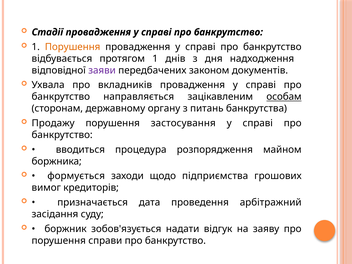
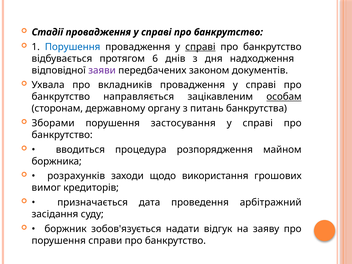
Порушення colour: orange -> blue (73, 47)
справі underline: none -> present (200, 47)
протягом 1: 1 -> 6 (155, 59)
Продажу: Продажу -> Зборами (53, 123)
формується: формується -> розрахунків (76, 176)
підприємства: підприємства -> використання (215, 176)
